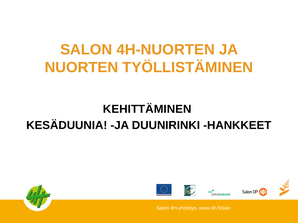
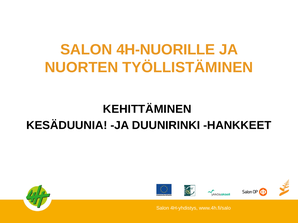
4H-NUORTEN: 4H-NUORTEN -> 4H-NUORILLE (166, 50)
